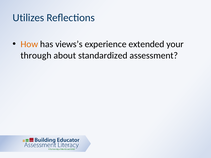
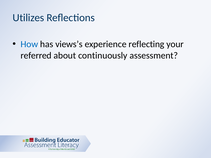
How colour: orange -> blue (29, 44)
extended: extended -> reflecting (147, 44)
through: through -> referred (36, 56)
standardized: standardized -> continuously (103, 56)
